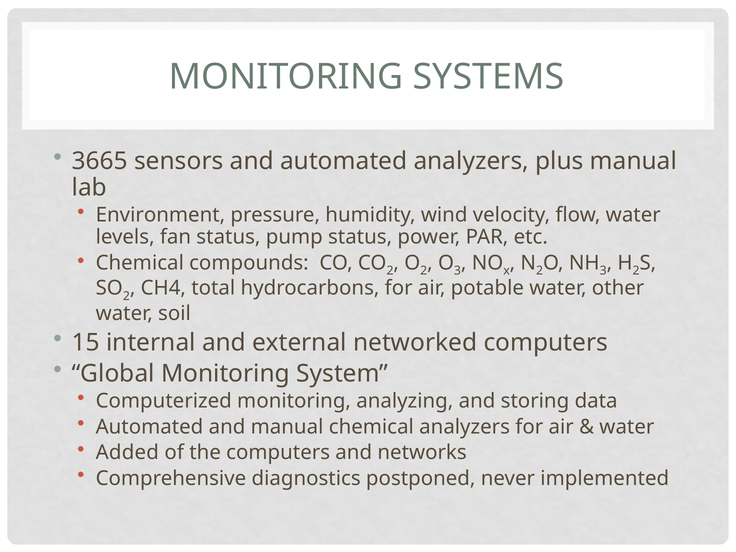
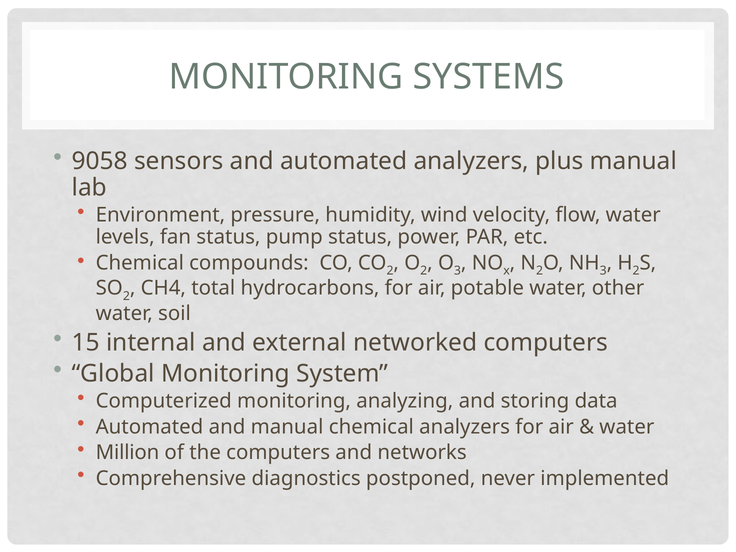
3665: 3665 -> 9058 (100, 161)
Added: Added -> Million (127, 453)
